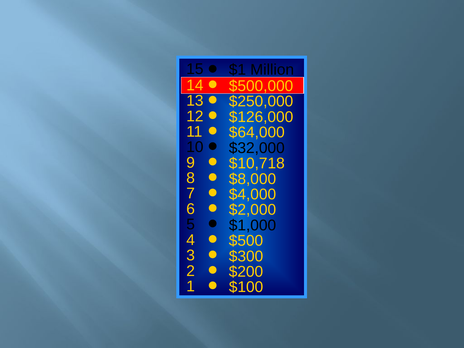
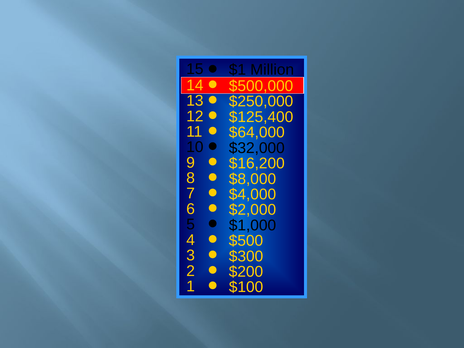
$126,000: $126,000 -> $125,400 (261, 117)
$10,718: $10,718 -> $16,200 (257, 163)
